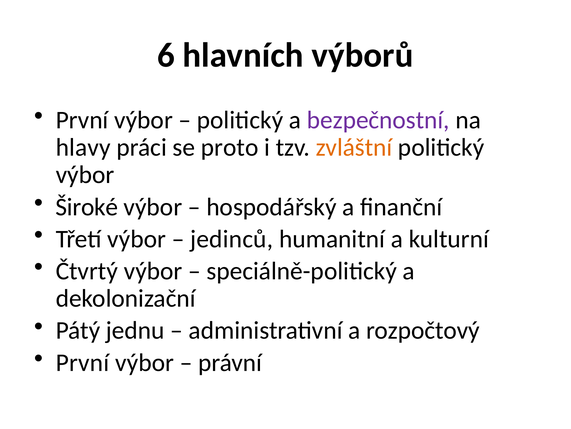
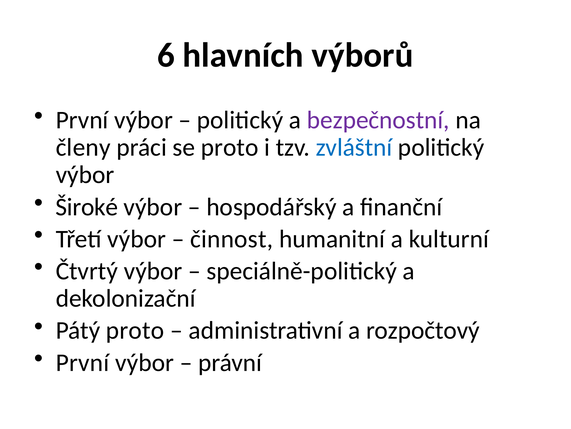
hlavy: hlavy -> členy (83, 147)
zvláštní colour: orange -> blue (354, 147)
jedinců: jedinců -> činnost (232, 239)
Pátý jednu: jednu -> proto (135, 330)
